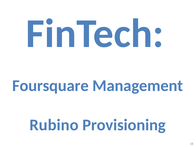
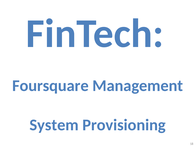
Rubino: Rubino -> System (54, 125)
